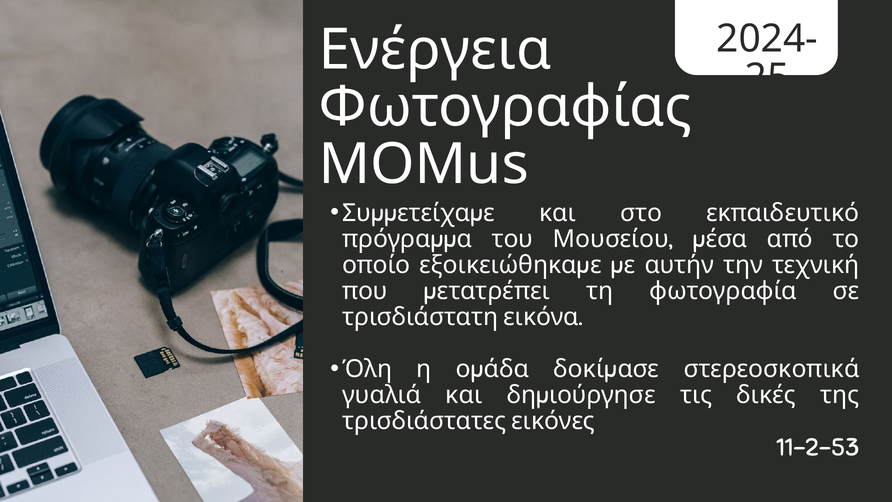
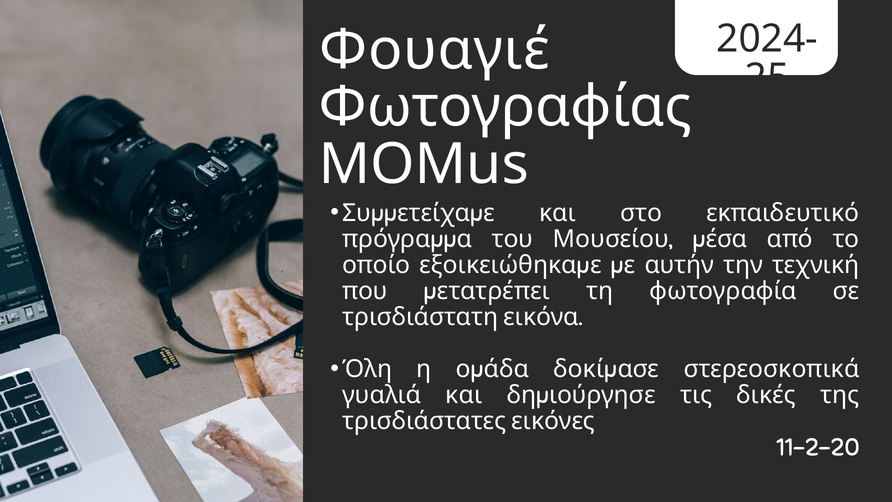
Ενέργεια: Ενέργεια -> Φουαγιέ (435, 50)
11-2-53: 11-2-53 -> 11-2-20 (818, 447)
